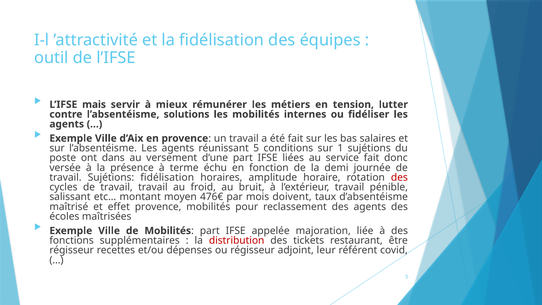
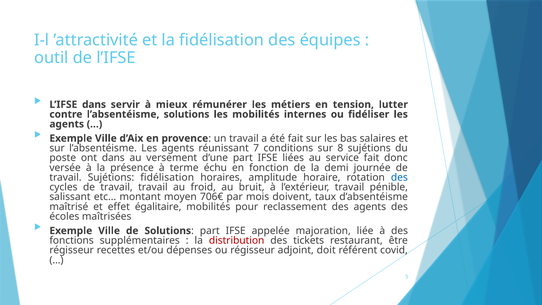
L’IFSE mais: mais -> dans (94, 104)
réunissant 5: 5 -> 7 (256, 148)
1: 1 -> 8 (340, 148)
des colour: red -> blue (399, 177)
476€: 476€ -> 706€ (212, 197)
effet provence: provence -> égalitaire (158, 207)
de Mobilités: Mobilités -> Solutions (168, 231)
leur: leur -> doit (326, 250)
